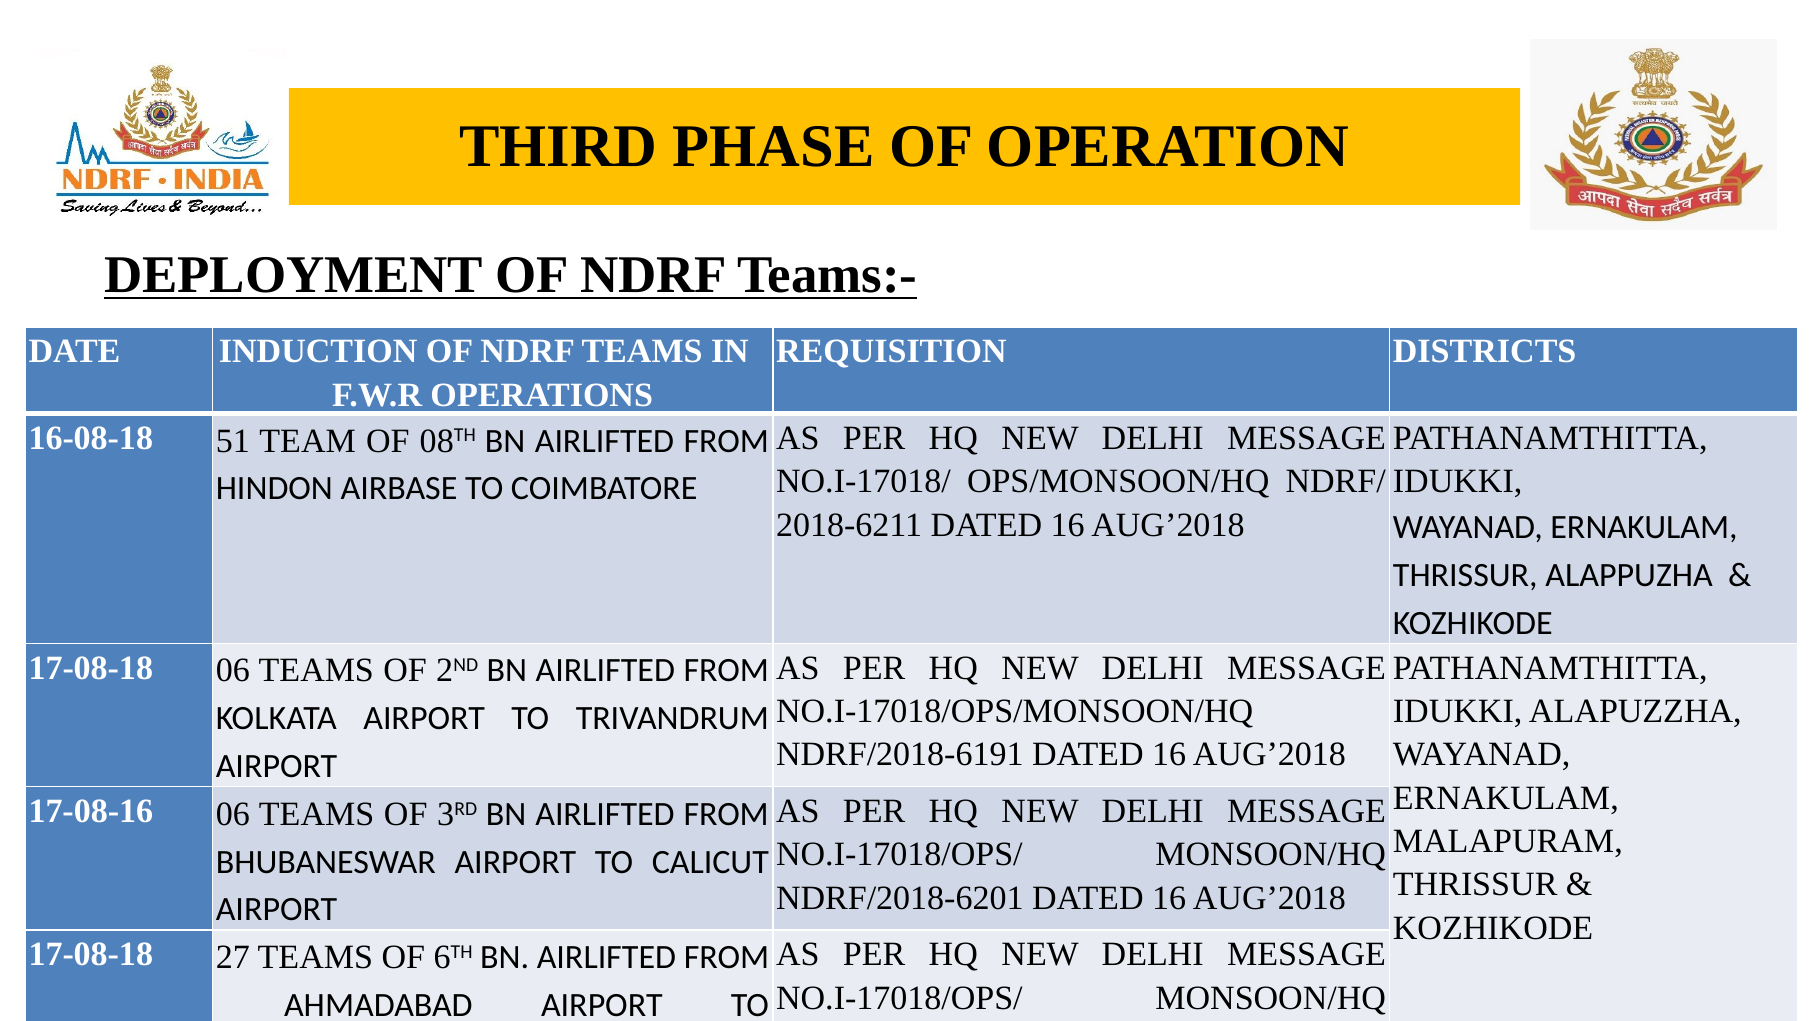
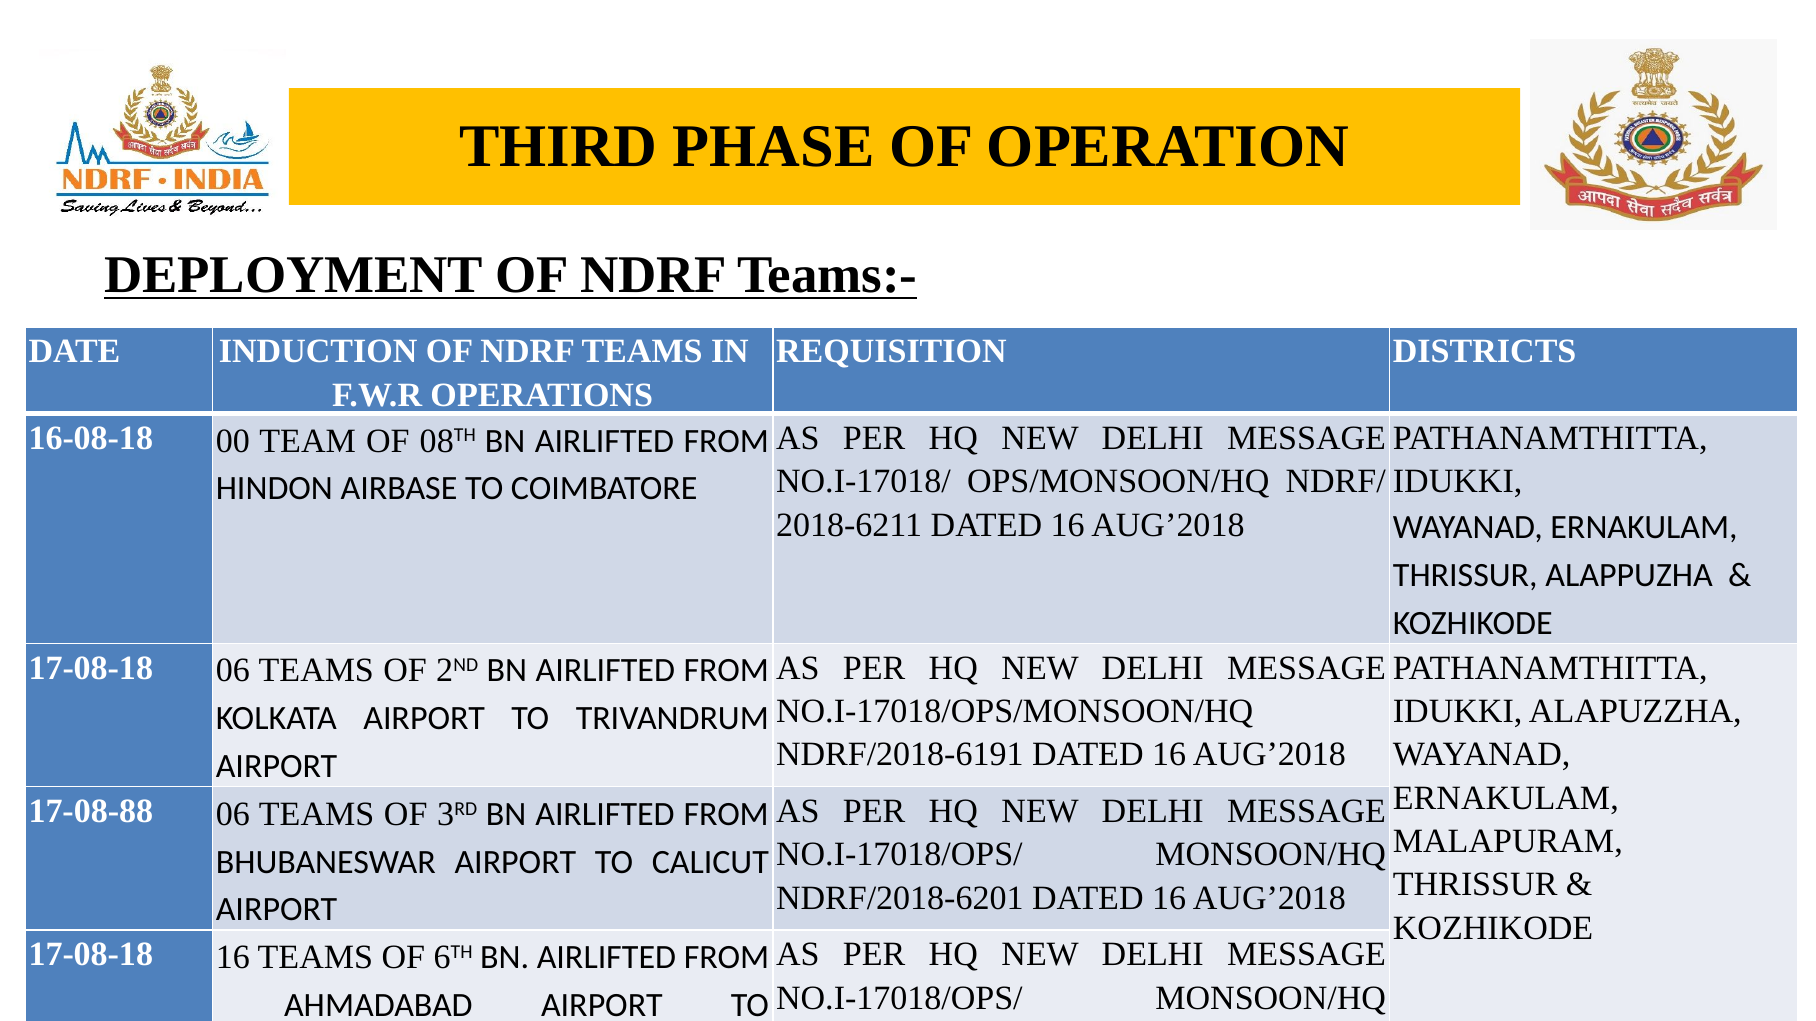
51: 51 -> 00 (233, 441)
17-08-16: 17-08-16 -> 17-08-88 (91, 812)
17-08-18 27: 27 -> 16 (233, 958)
